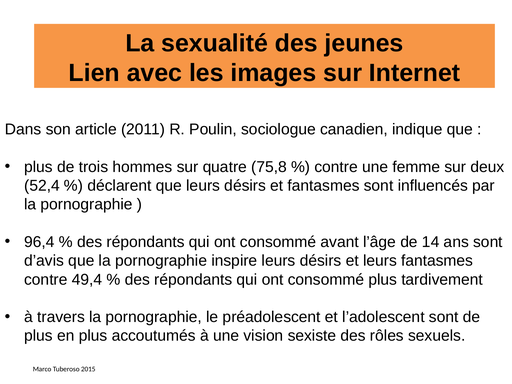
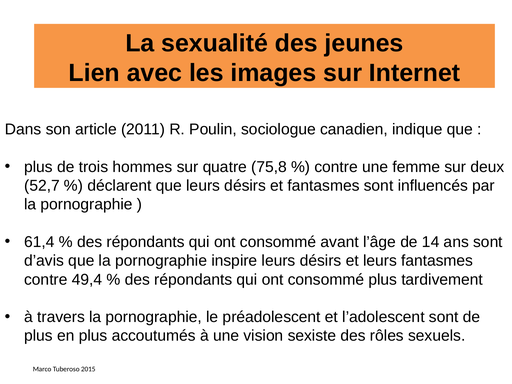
52,4: 52,4 -> 52,7 (42, 186)
96,4: 96,4 -> 61,4 (39, 242)
